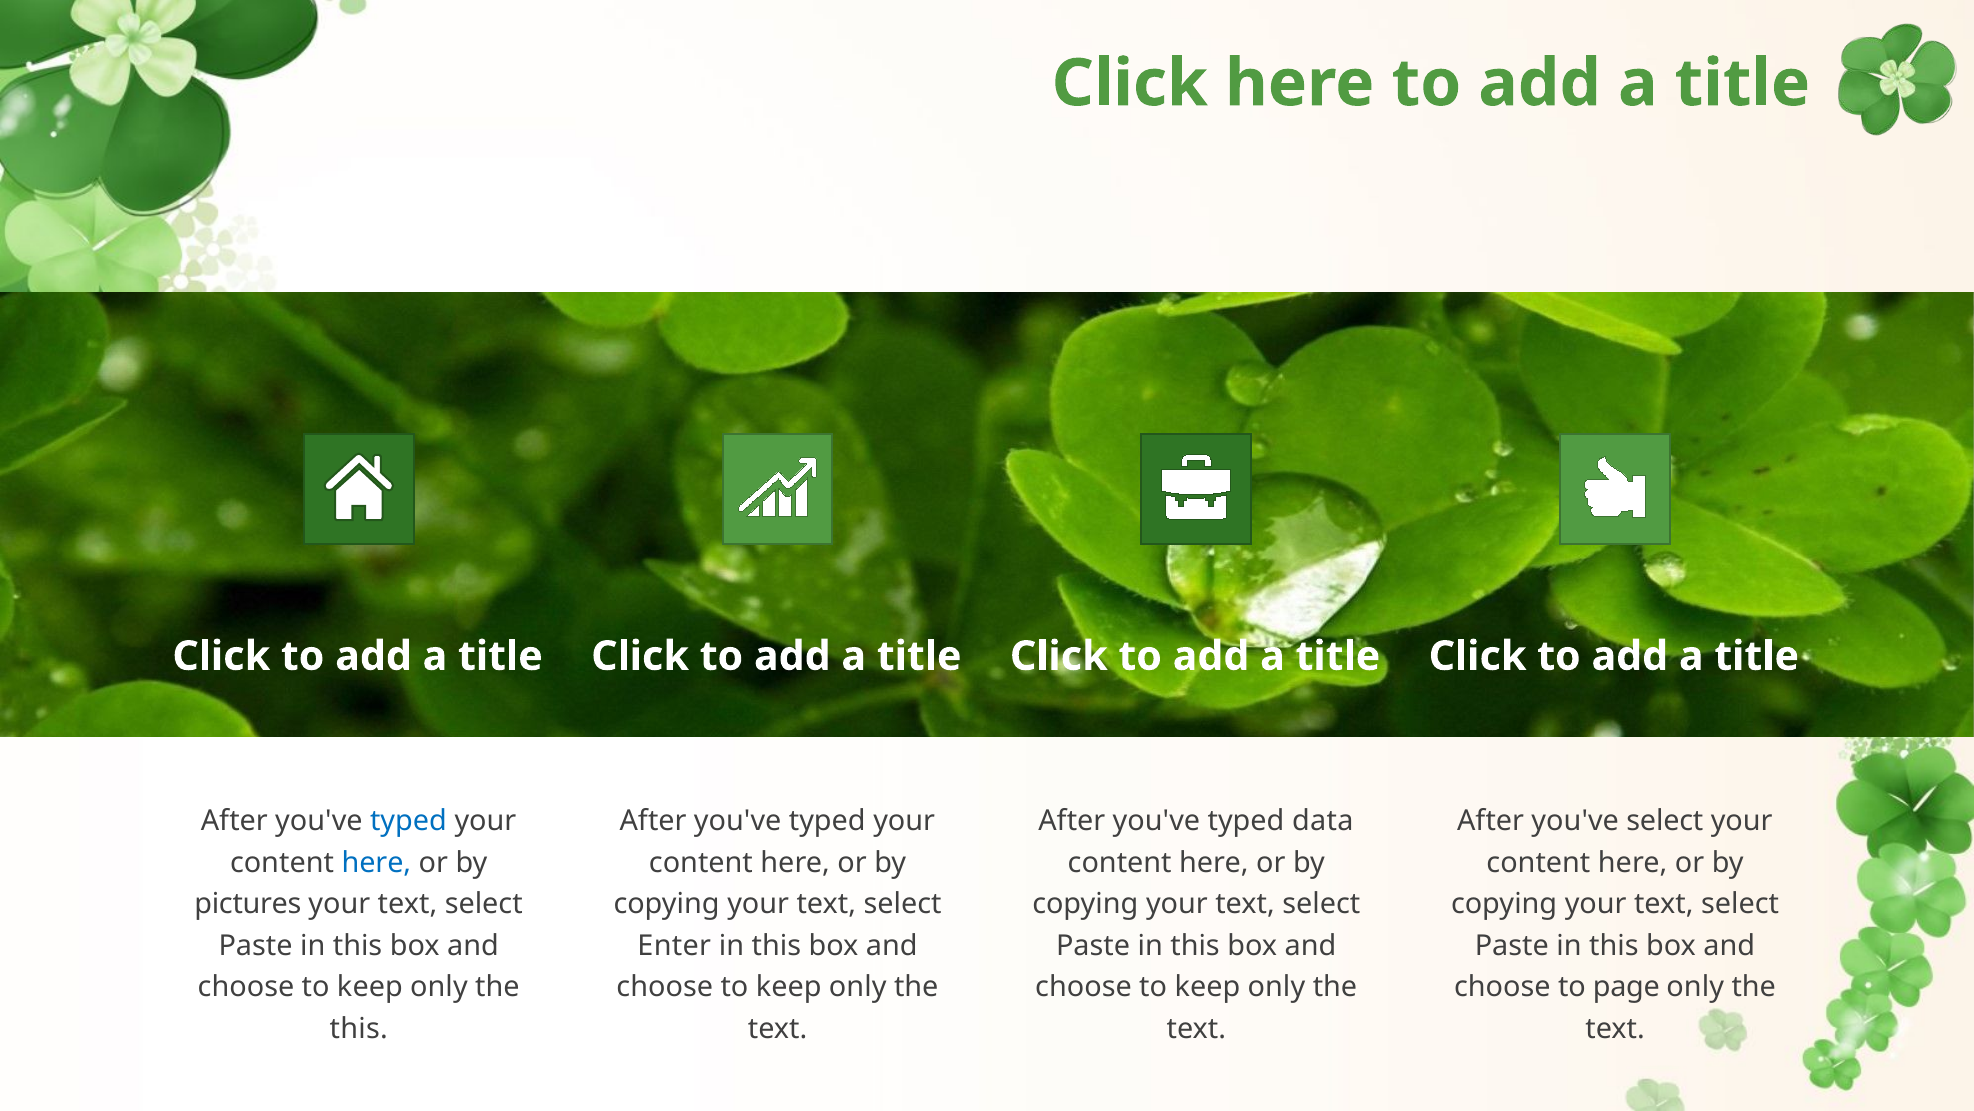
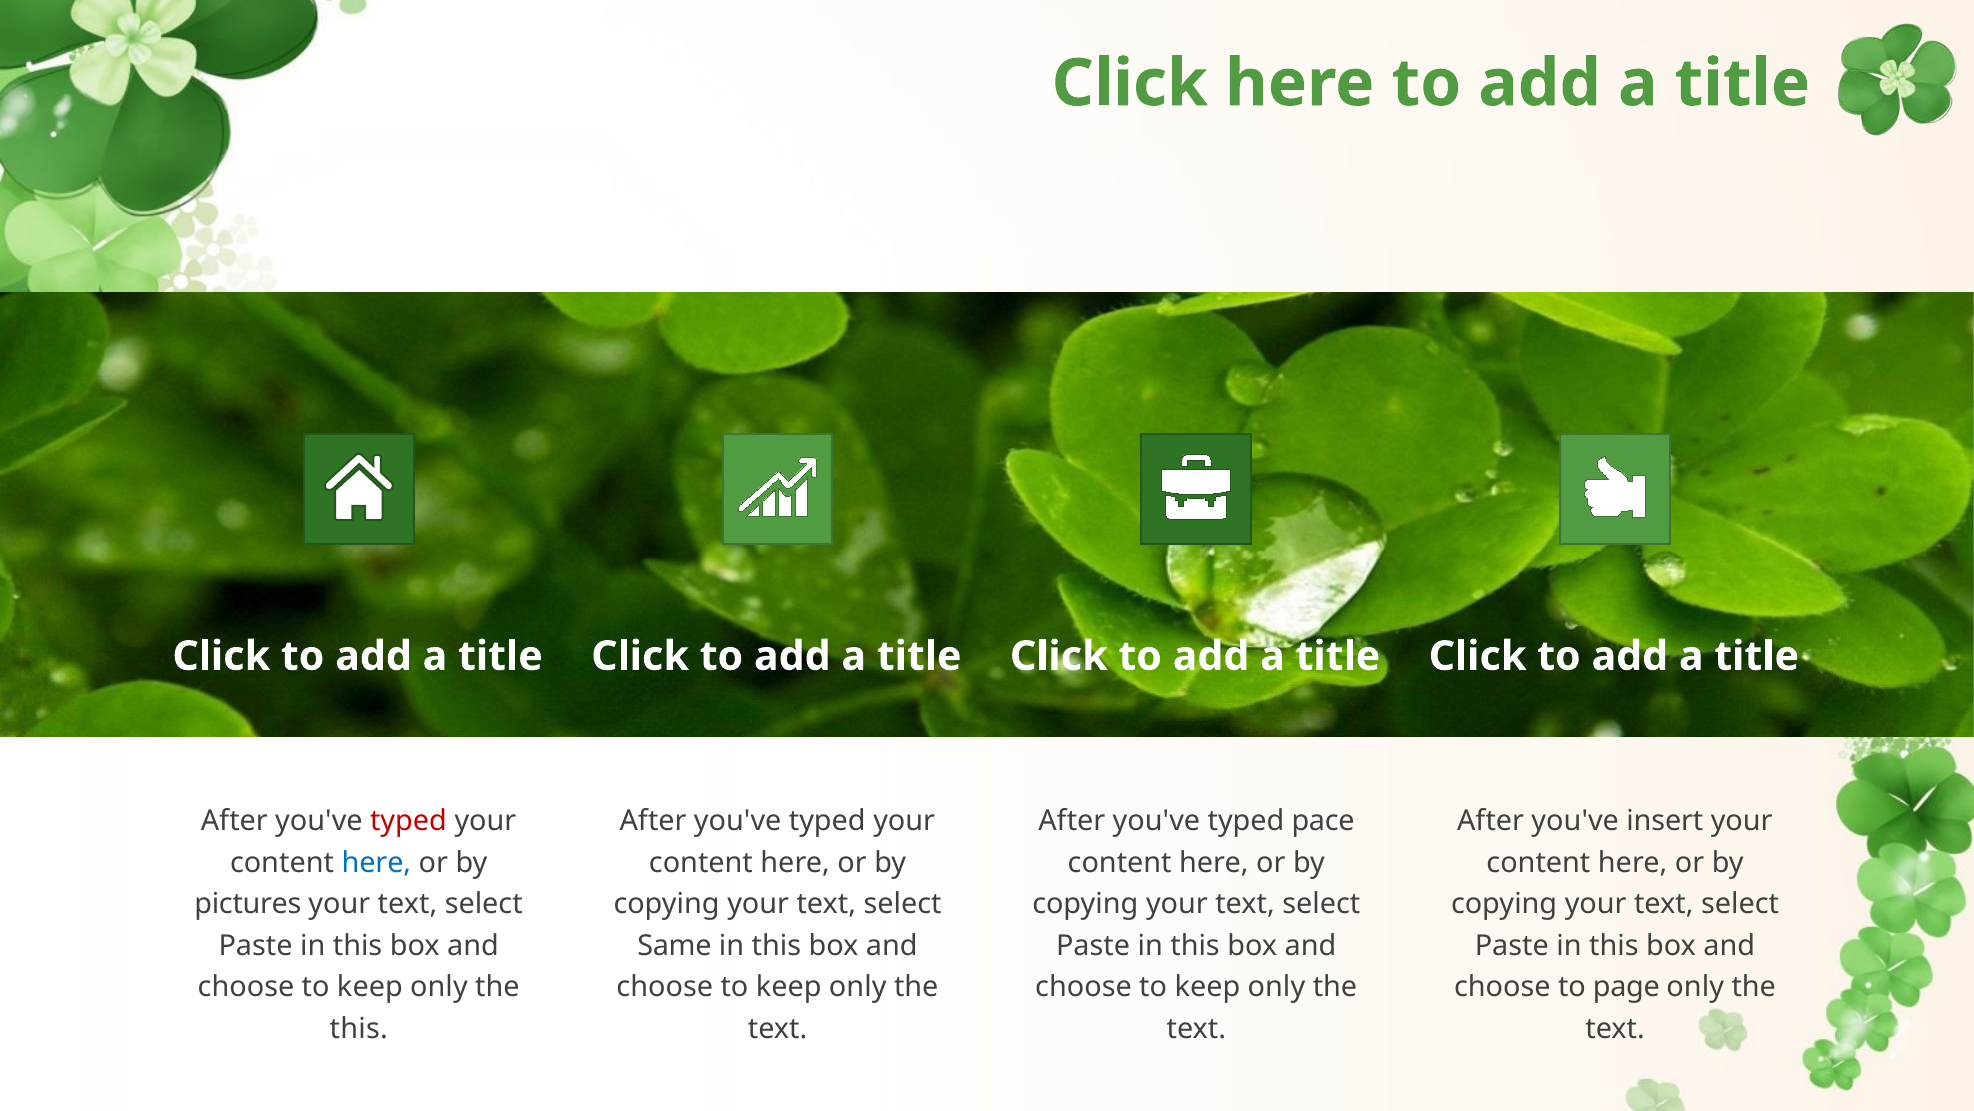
typed colour: blue -> red (408, 821)
data: data -> pace (1323, 821)
you've select: select -> insert (1665, 821)
Enter: Enter -> Same (674, 945)
